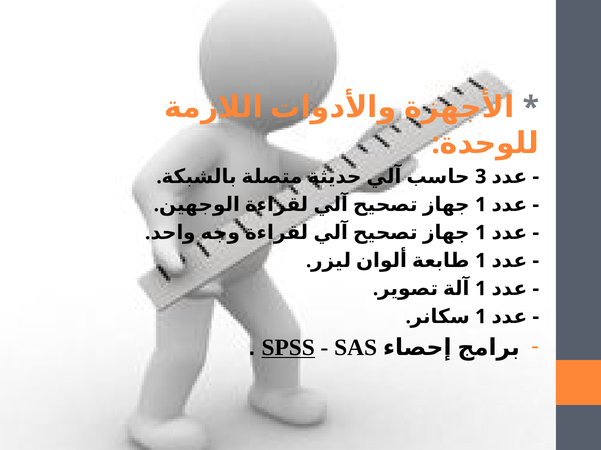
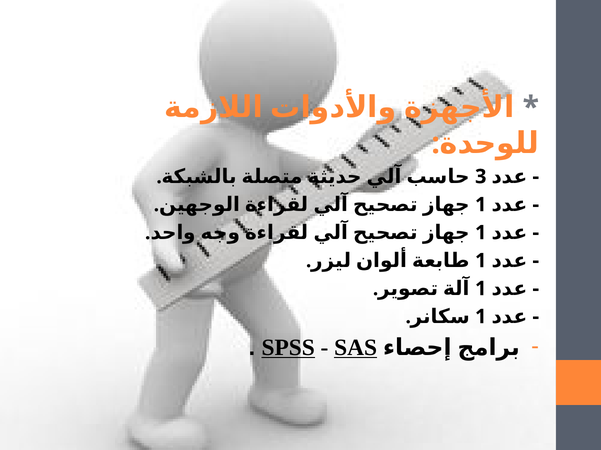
SAS underline: none -> present (356, 348)
